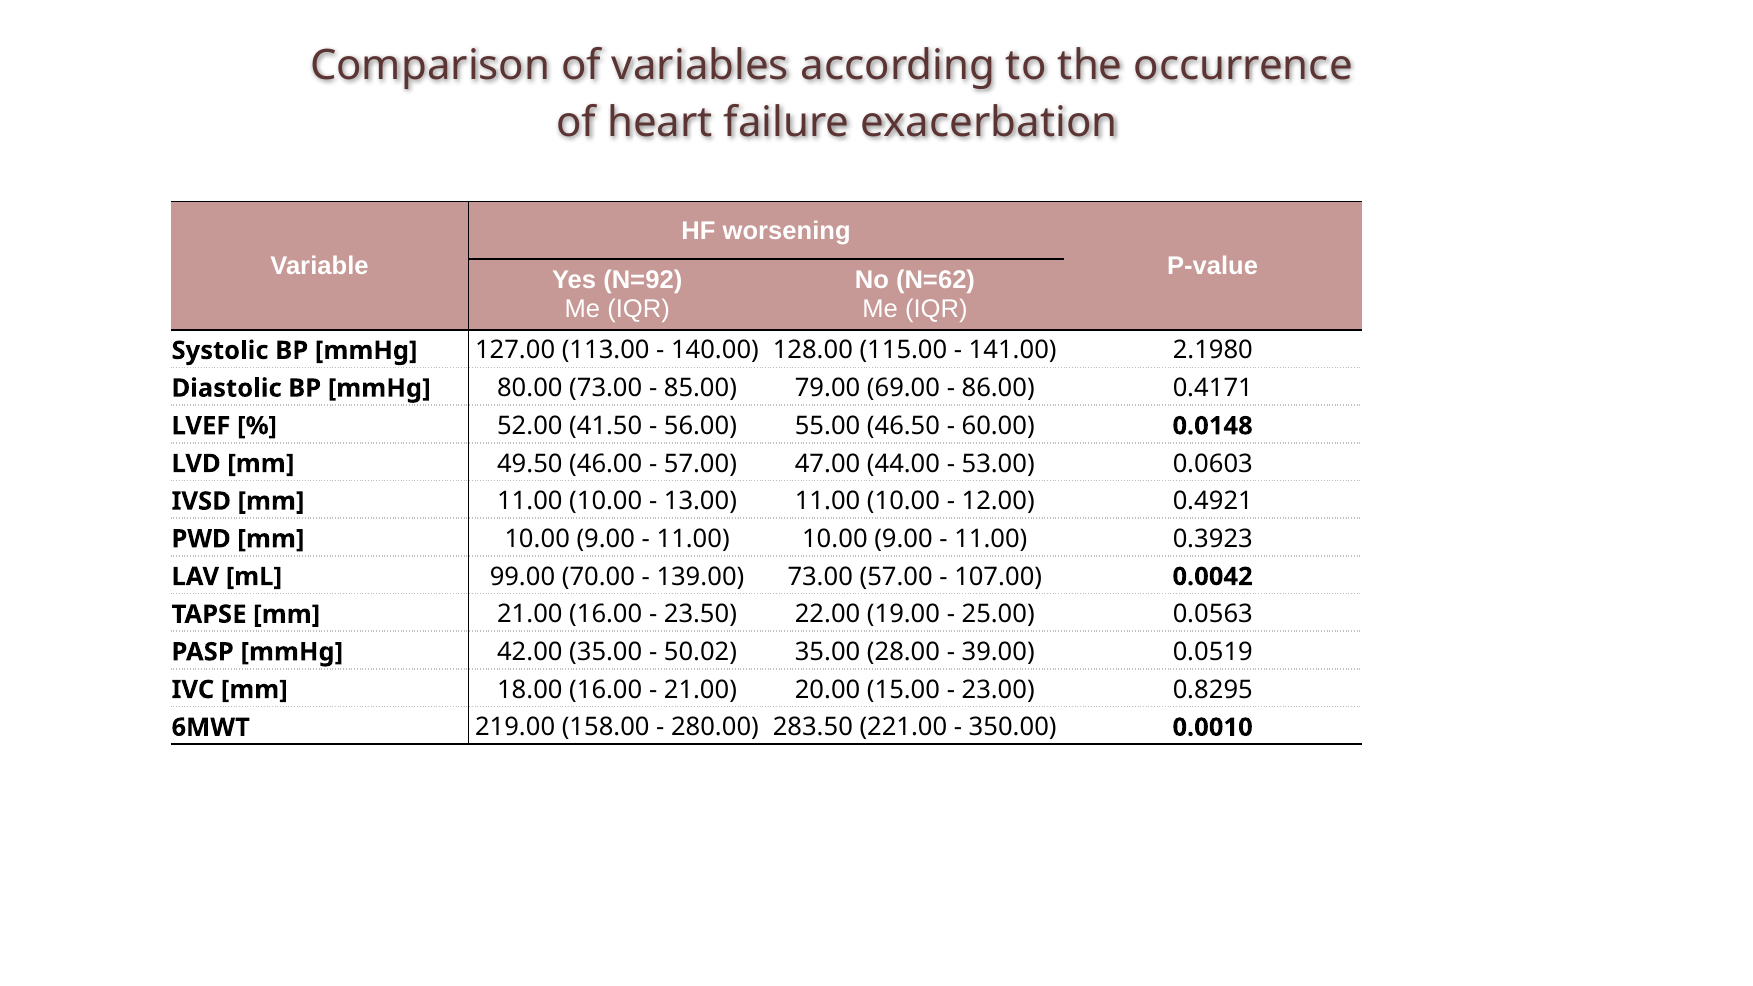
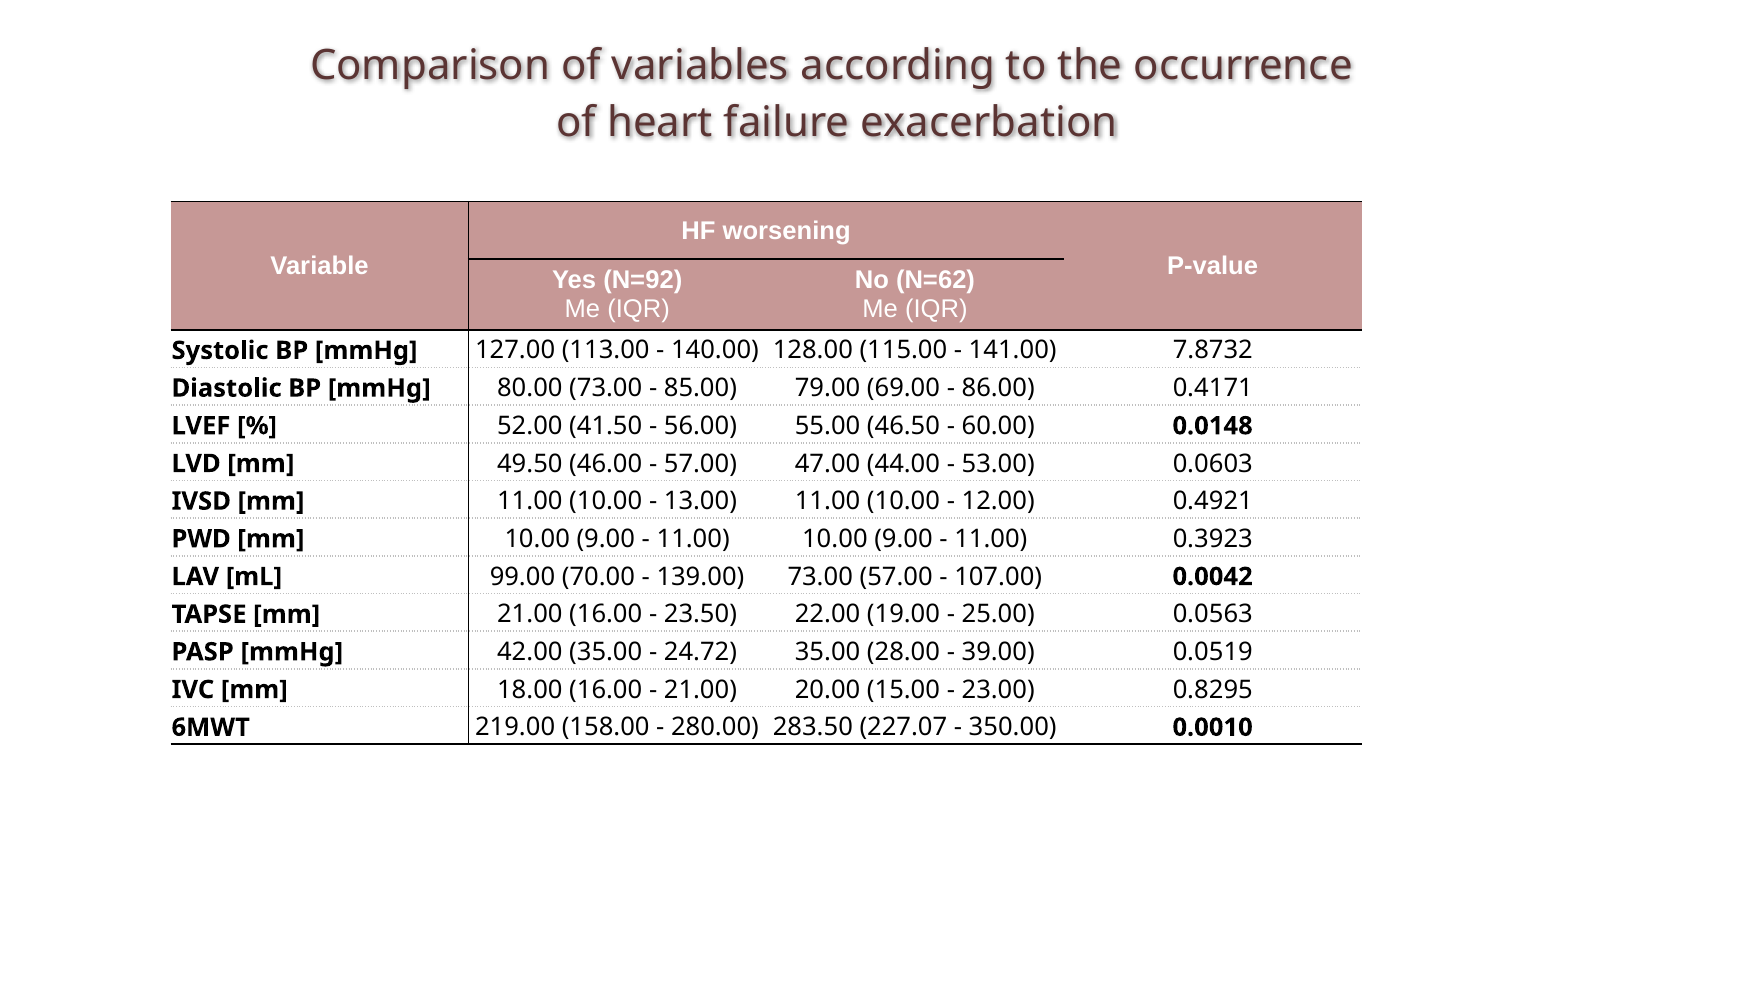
2.1980: 2.1980 -> 7.8732 (1213, 351)
50.02: 50.02 -> 24.72 (700, 652)
221.00: 221.00 -> 227.07 (903, 727)
